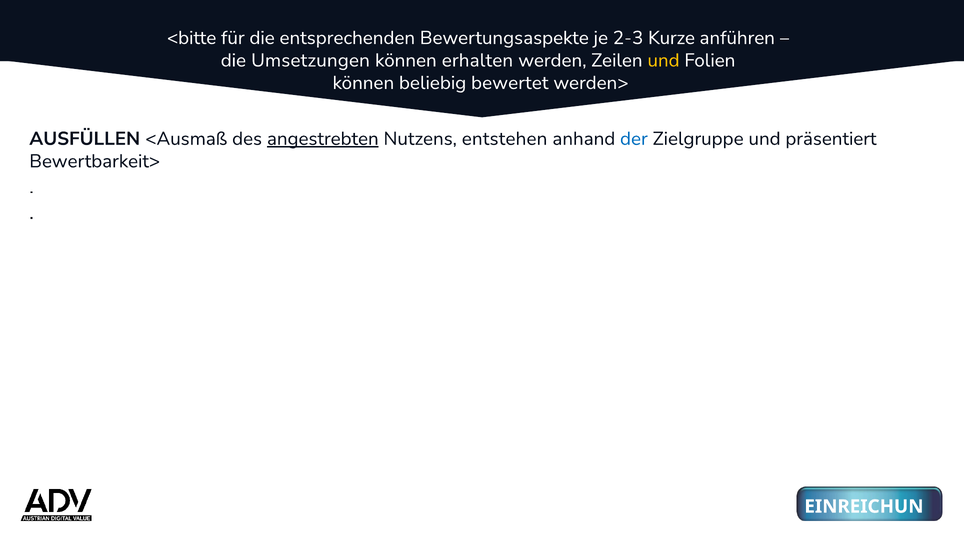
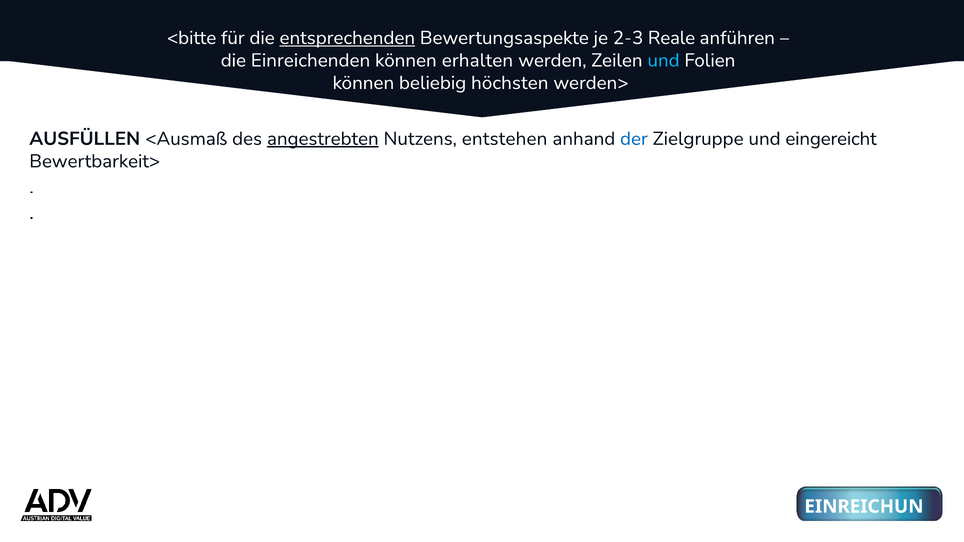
entsprechenden underline: none -> present (347, 38)
Kurze: Kurze -> Reale (672, 38)
Umsetzungen: Umsetzungen -> Einreichenden (311, 60)
und colour: yellow -> light blue (663, 60)
bewertet: bewertet -> höchsten (510, 83)
präsentiert: präsentiert -> eingereicht (831, 139)
